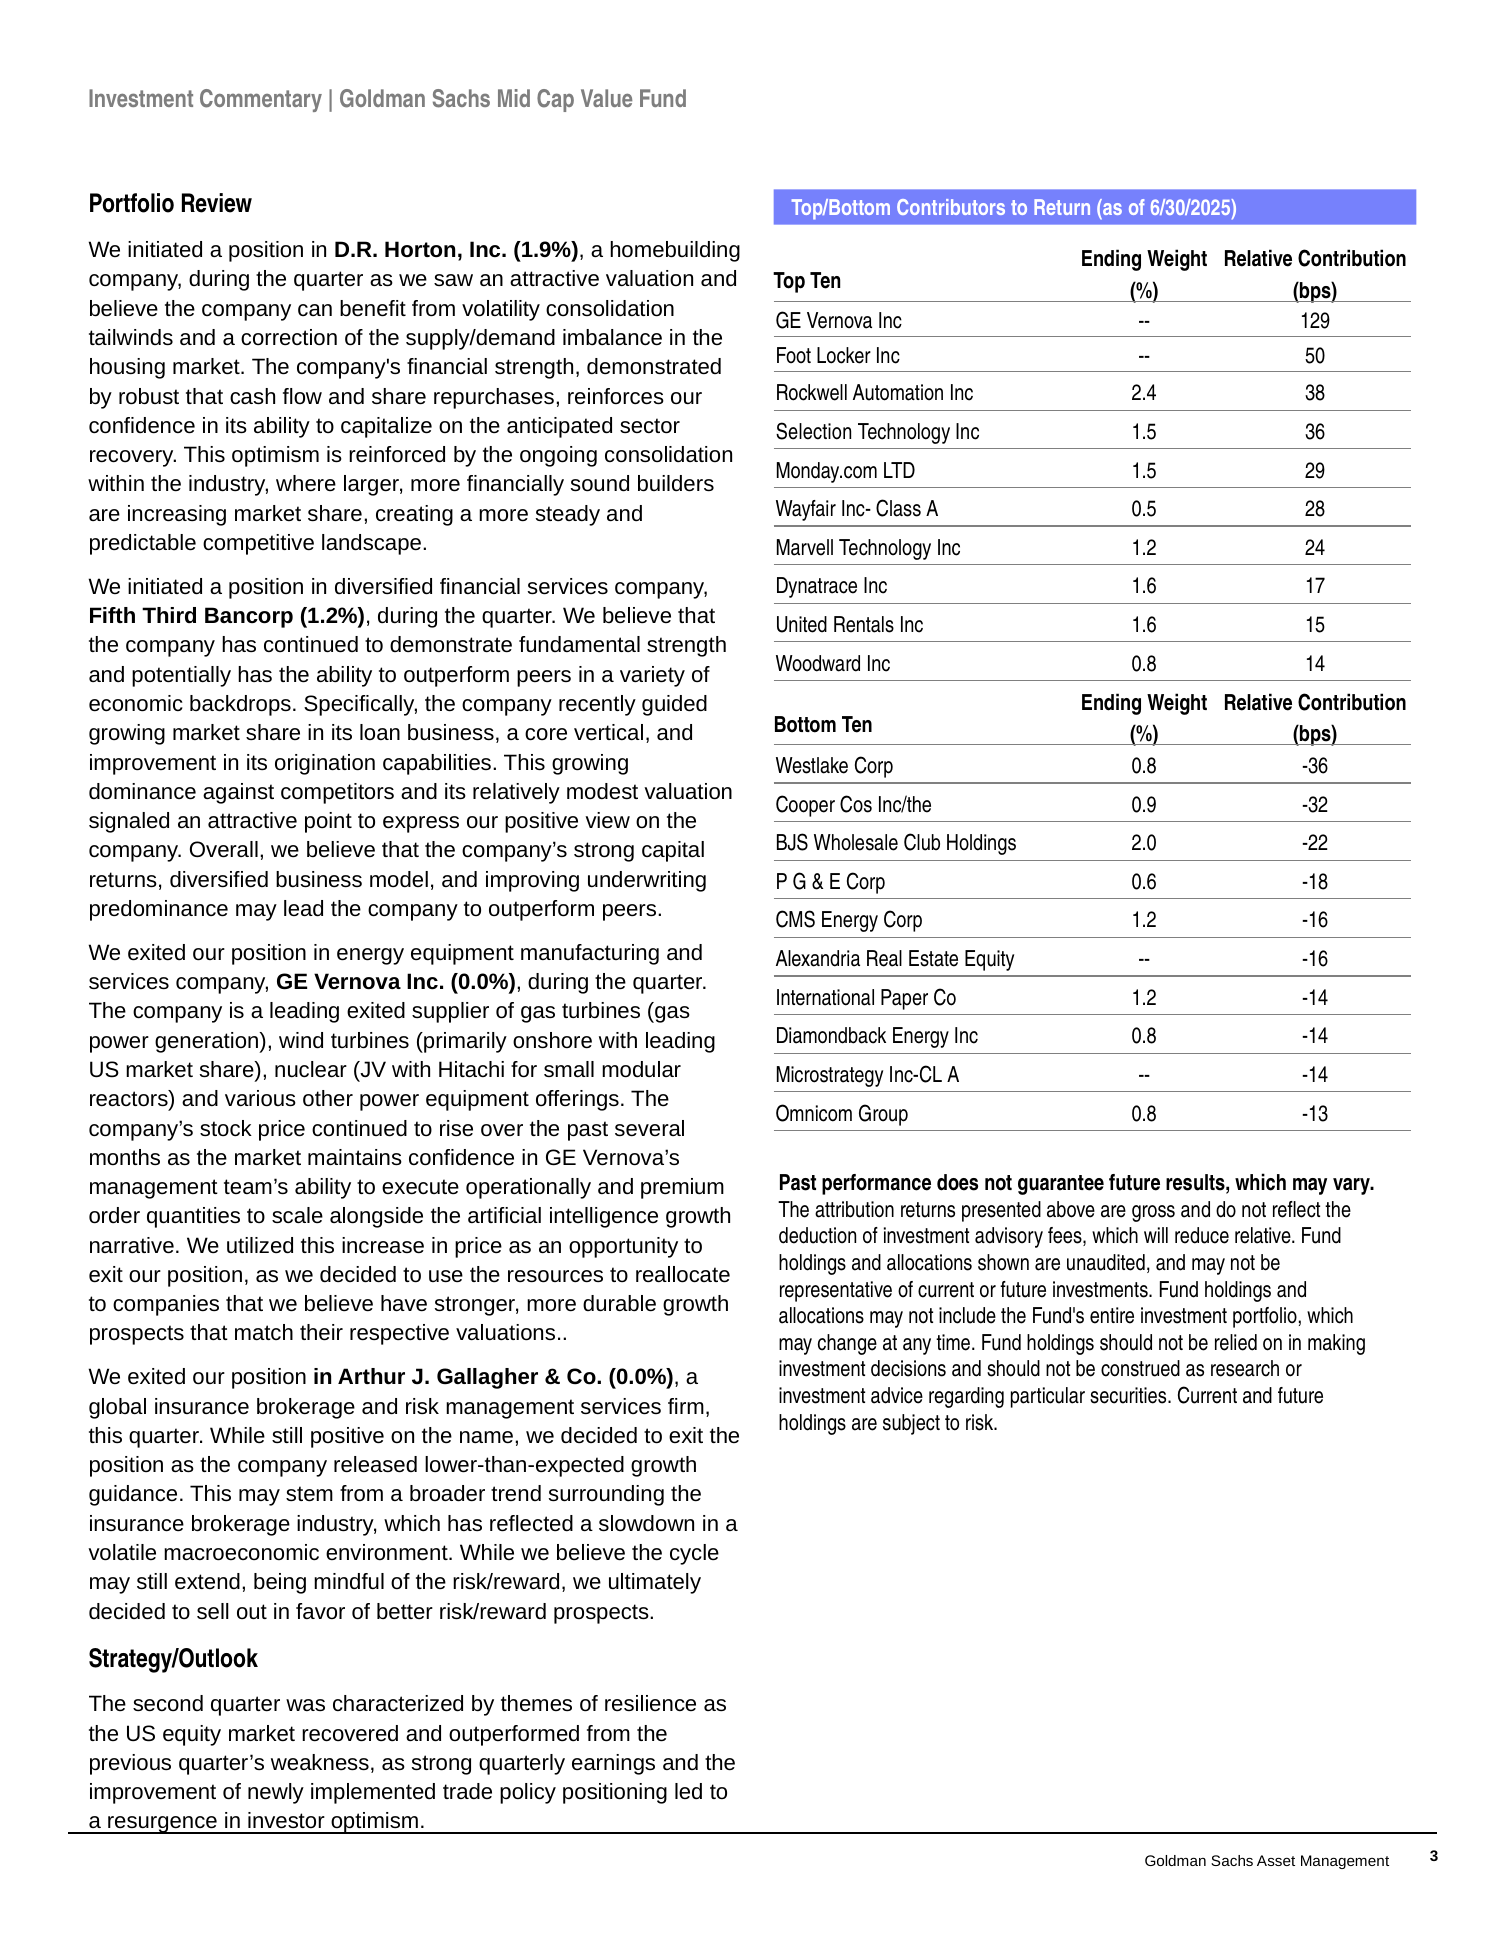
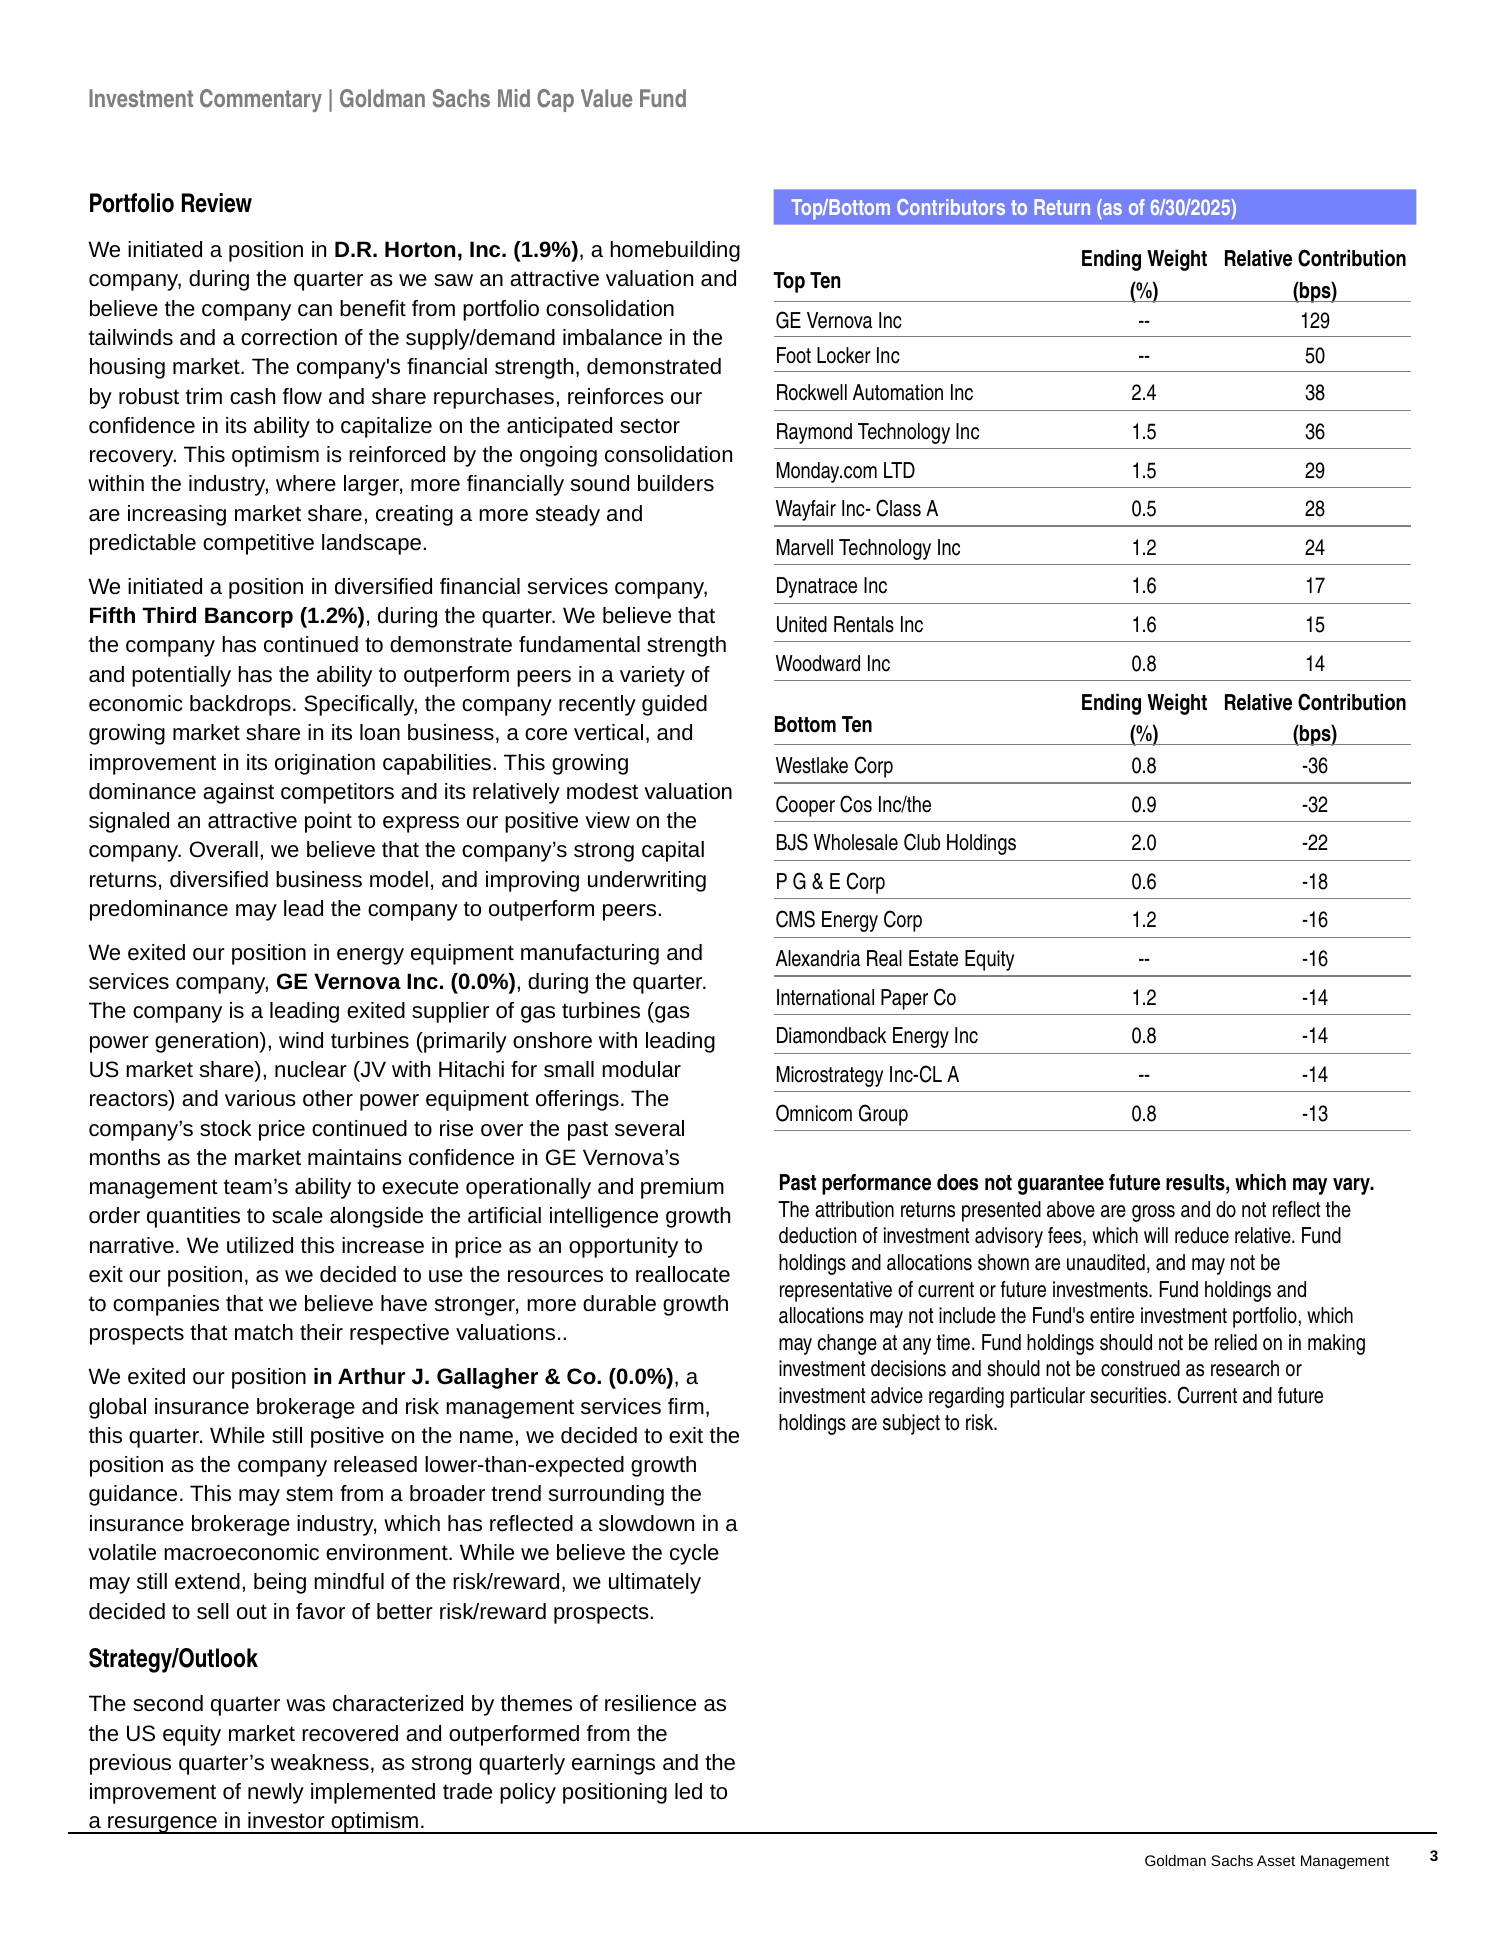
from volatility: volatility -> portfolio (501, 309)
robust that: that -> trim (204, 397)
Selection: Selection -> Raymond (814, 432)
